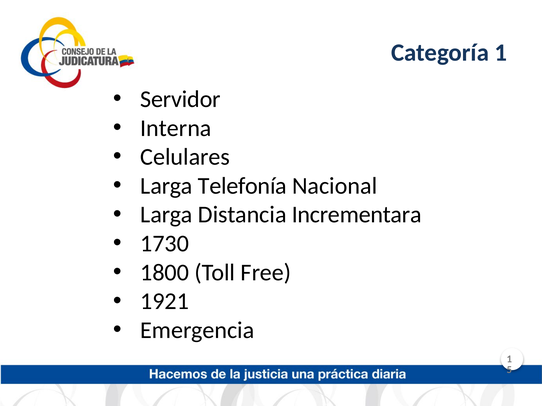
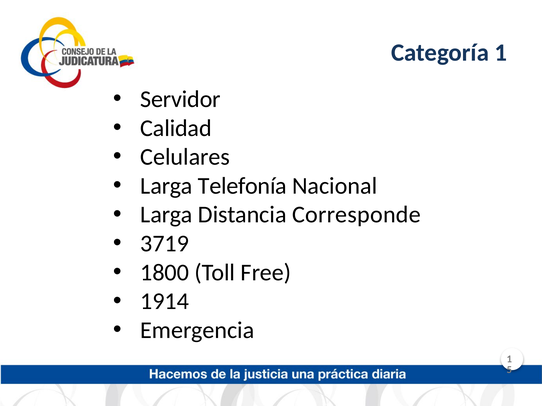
Interna: Interna -> Calidad (176, 128)
Incrementara: Incrementara -> Corresponde (356, 215)
1730: 1730 -> 3719 (165, 244)
1921: 1921 -> 1914 (165, 302)
